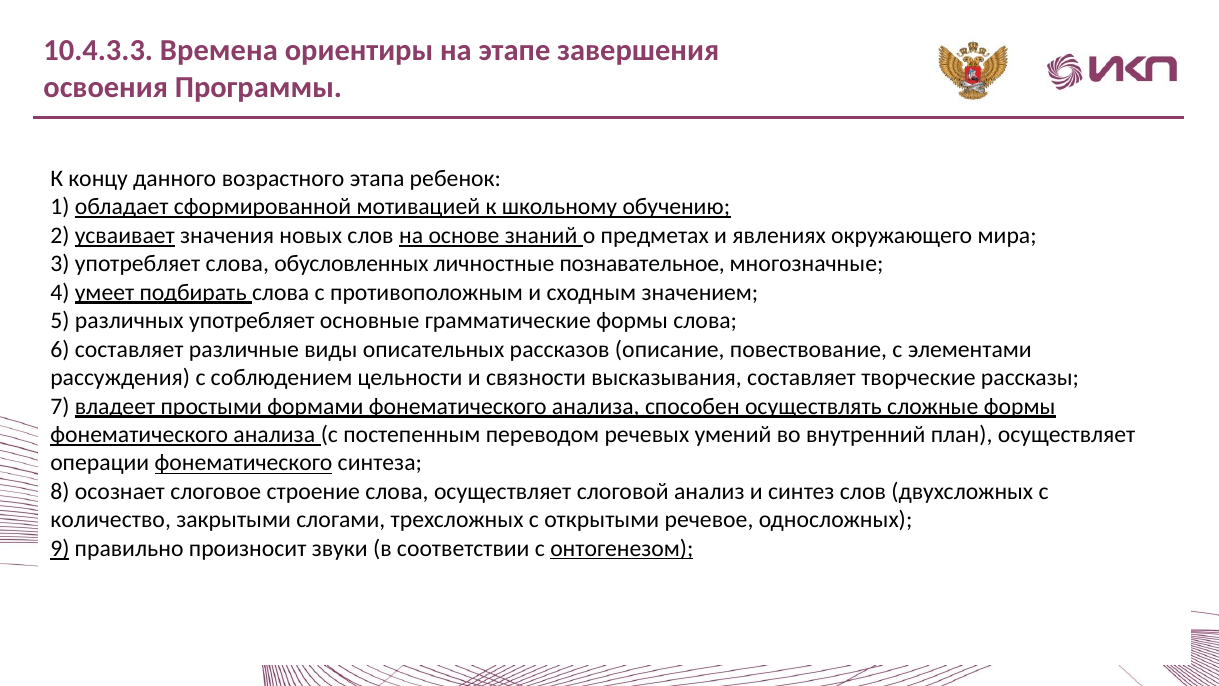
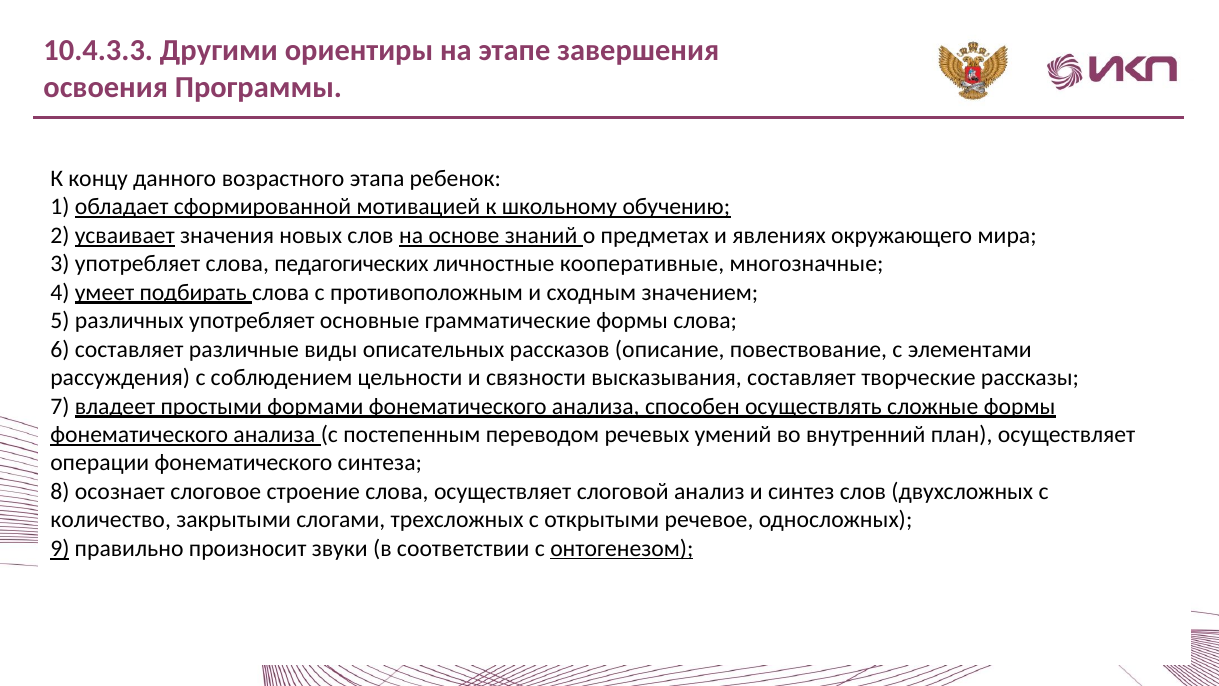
Времена: Времена -> Другими (219, 51)
обусловленных: обусловленных -> педагогических (351, 264)
познавательное: познавательное -> кооперативные (642, 264)
фонематического underline: present -> none (244, 463)
